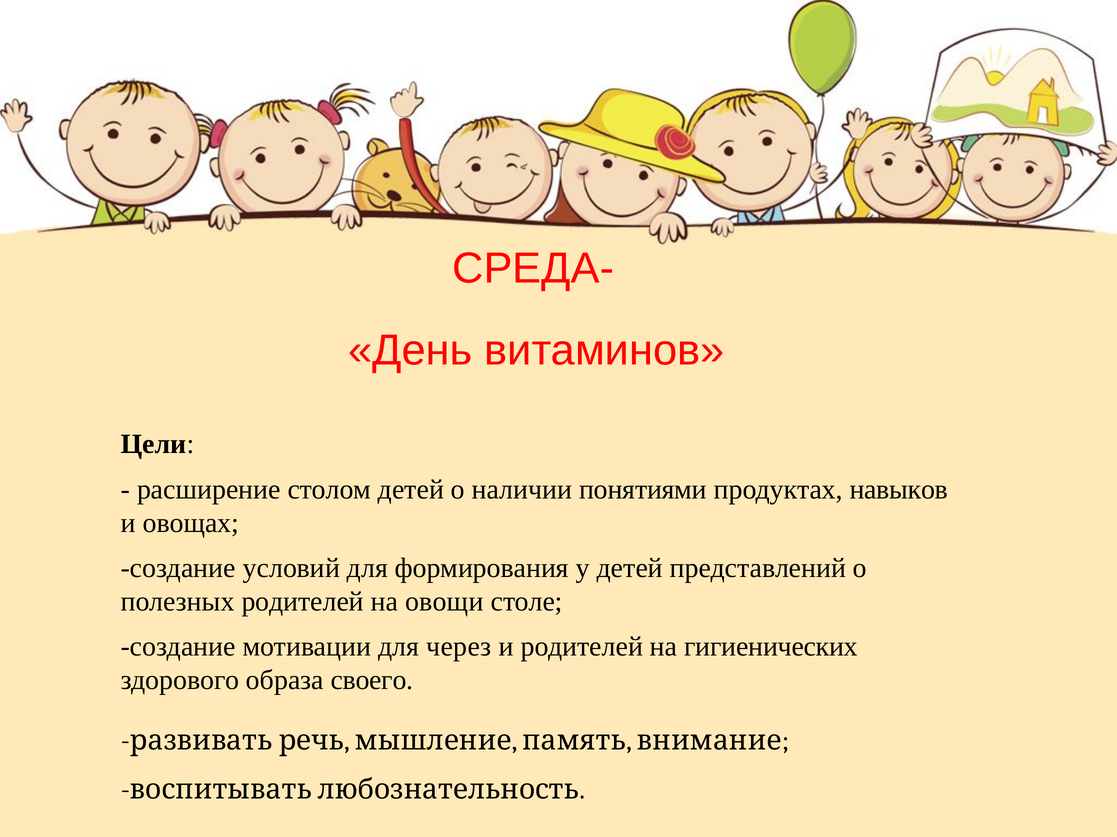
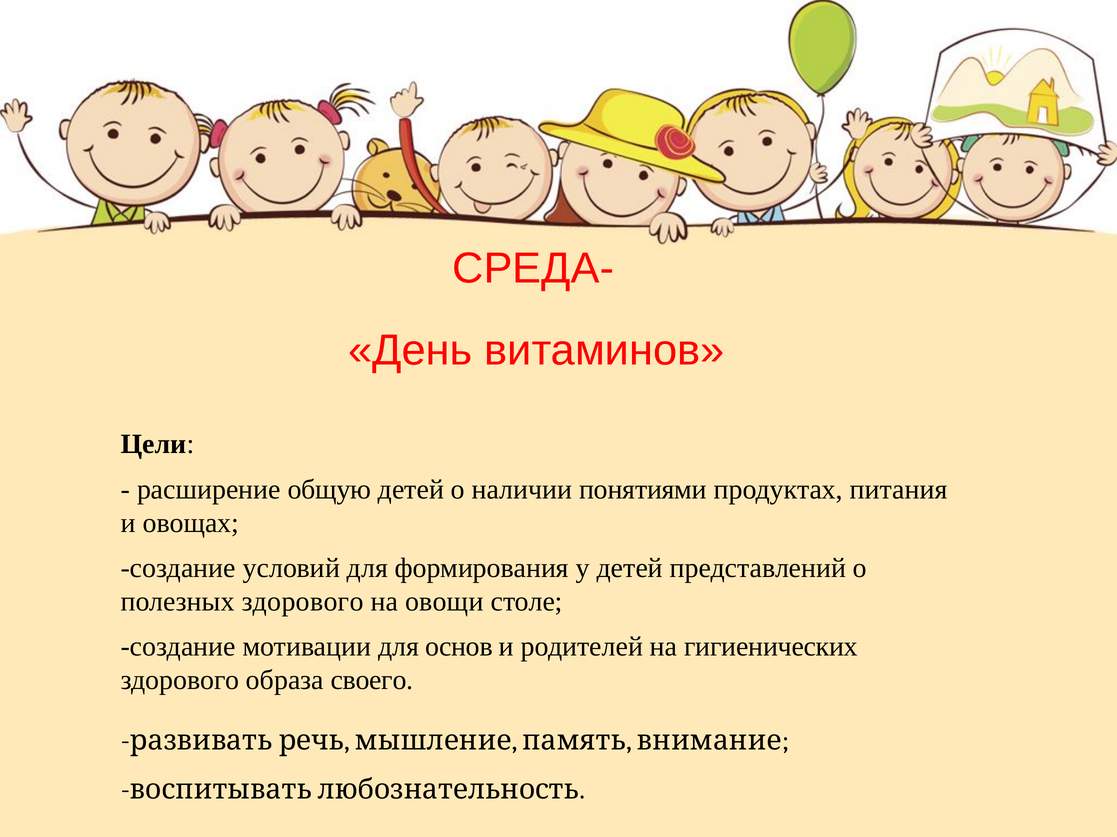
столом: столом -> общую (329, 490)
навыков: навыков -> питания (899, 490)
полезных родителей: родителей -> здорового (303, 602)
через: через -> основ (459, 647)
